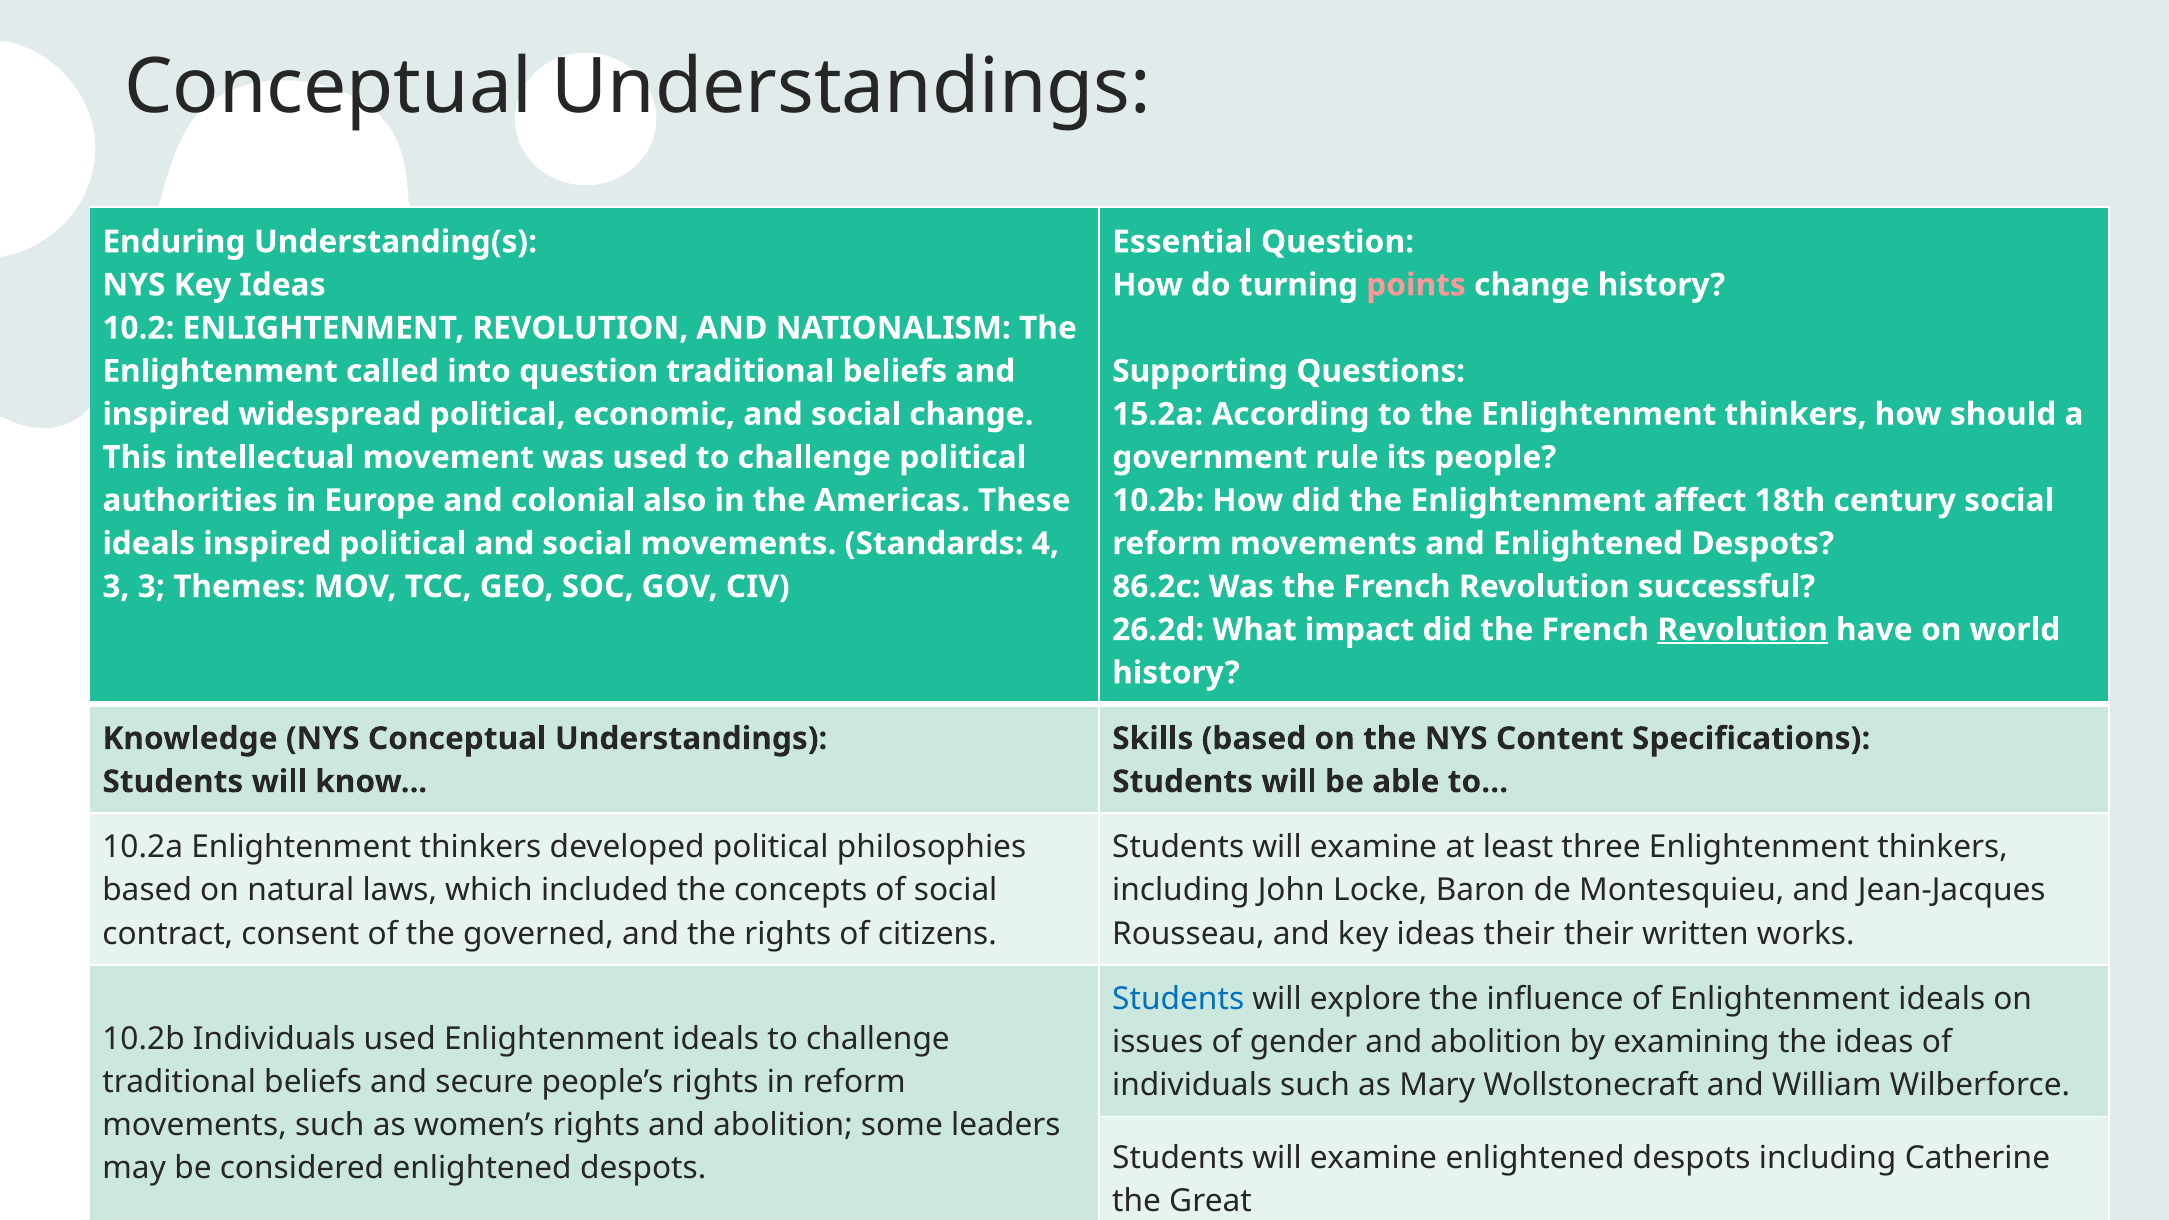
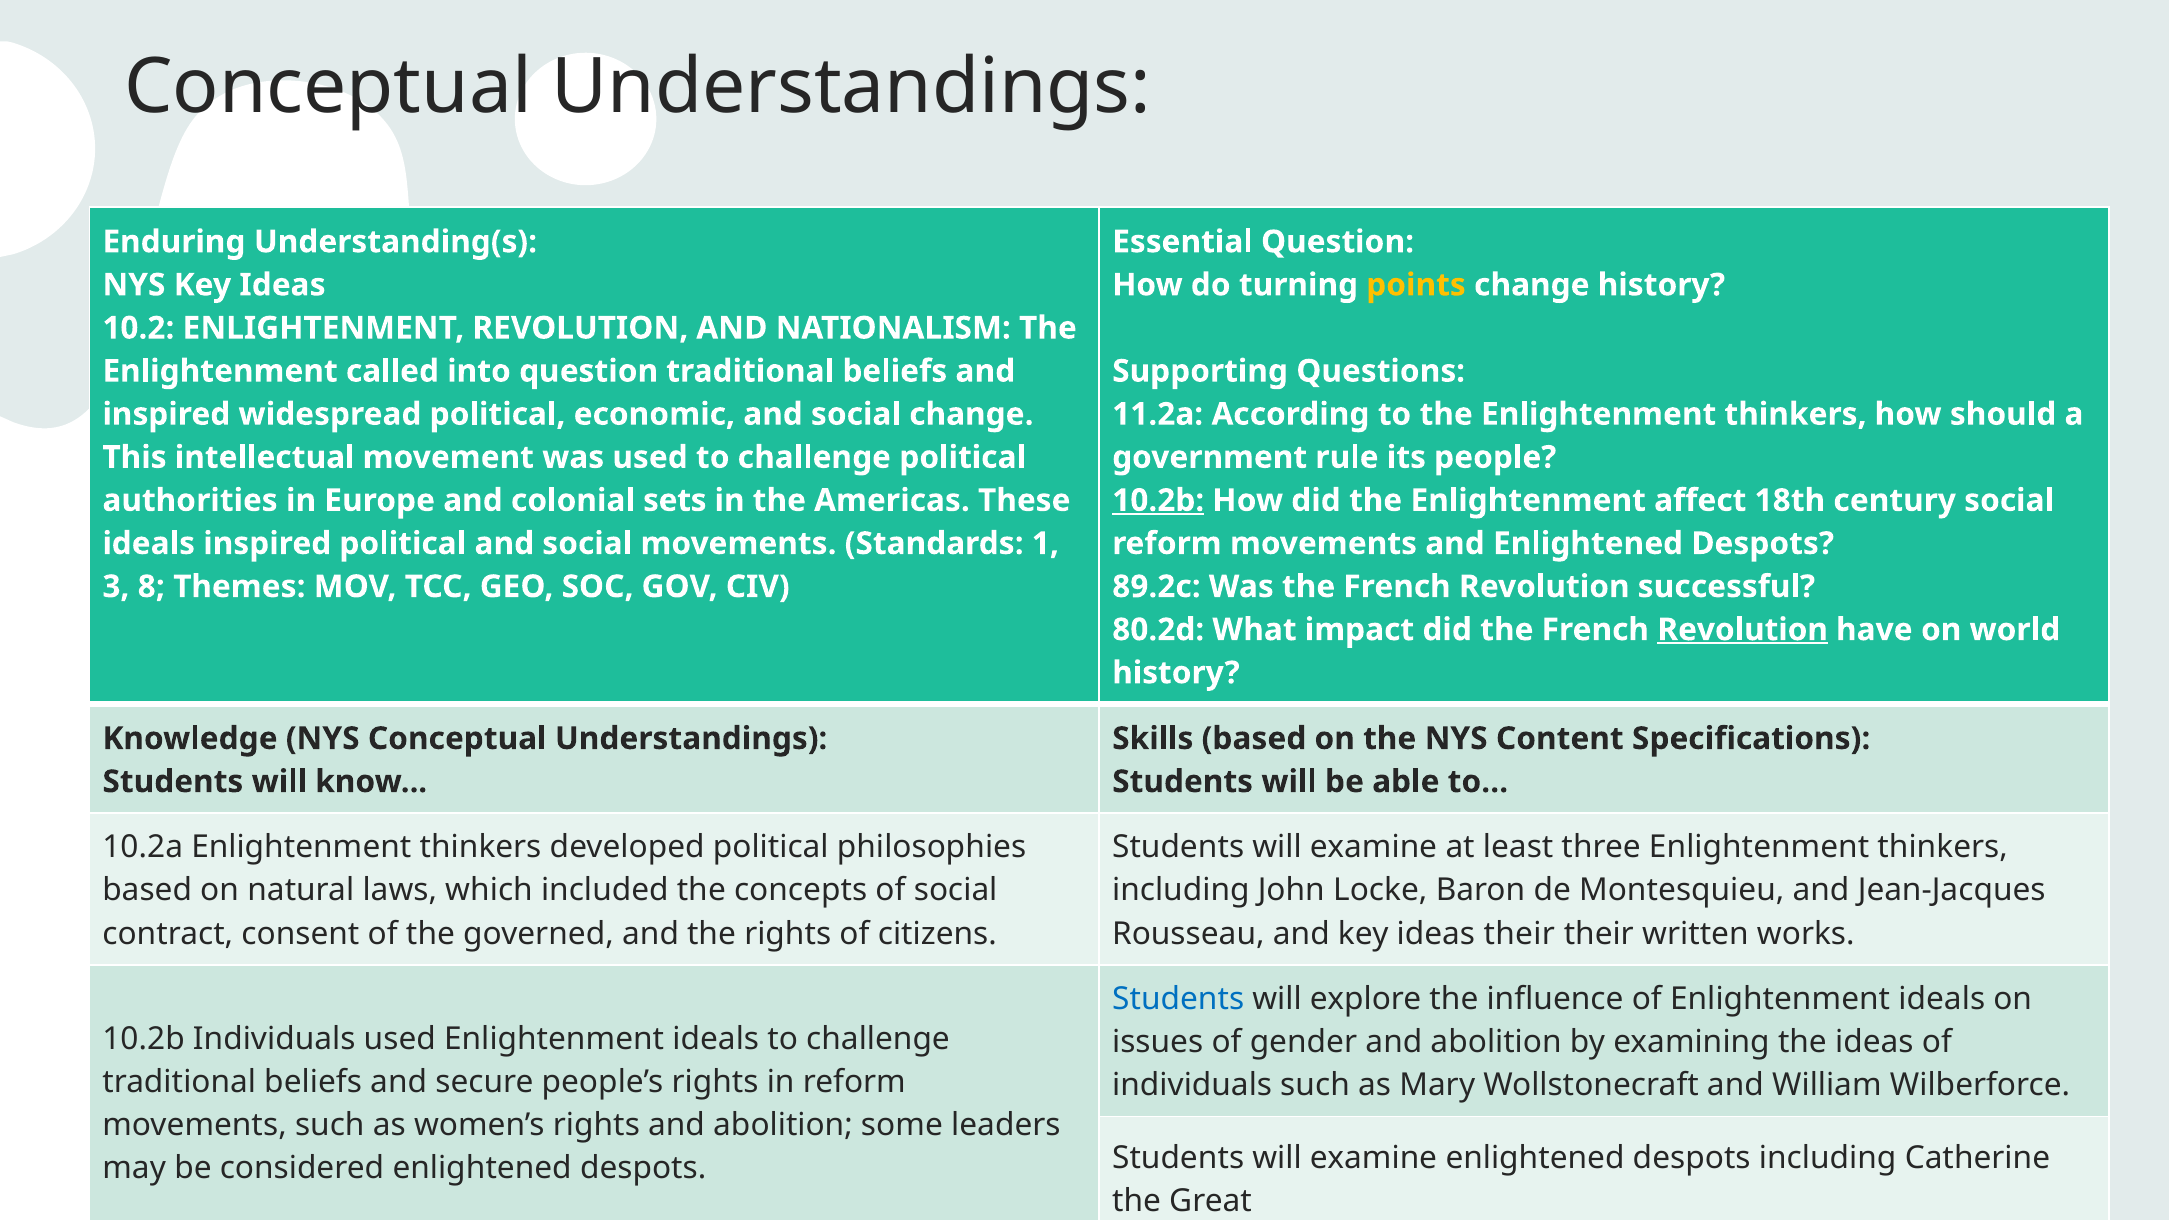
points colour: pink -> yellow (1416, 285)
15.2a: 15.2a -> 11.2a (1158, 414)
also: also -> sets (675, 501)
10.2b underline: none -> present (1158, 501)
4: 4 -> 1 (1045, 544)
3 3: 3 -> 8 (151, 587)
86.2c: 86.2c -> 89.2c (1156, 587)
26.2d: 26.2d -> 80.2d (1158, 630)
